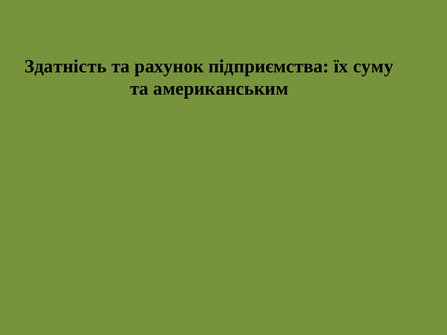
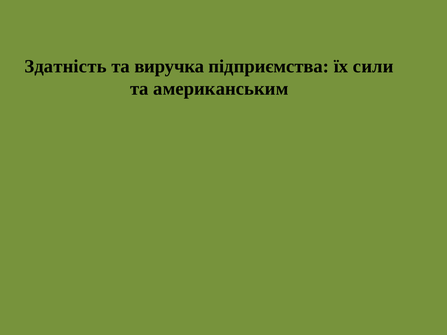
рахунок: рахунок -> виручка (169, 66)
суму: суму -> сили (373, 66)
